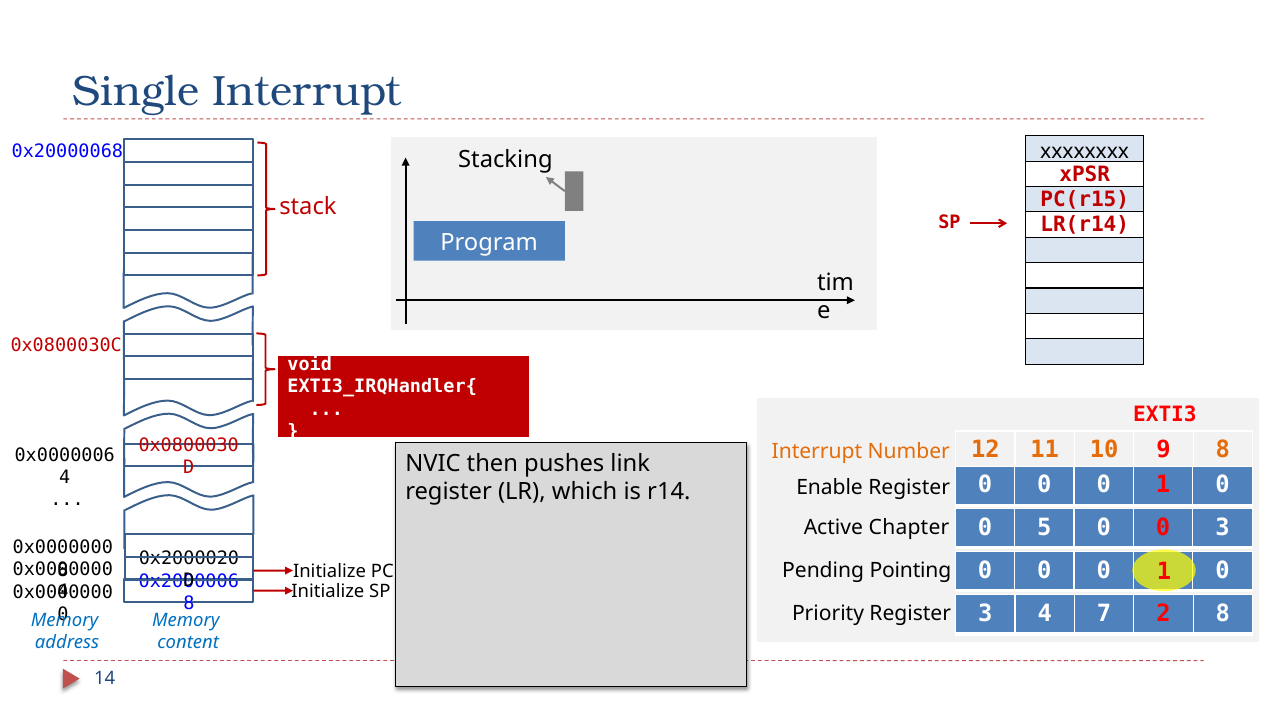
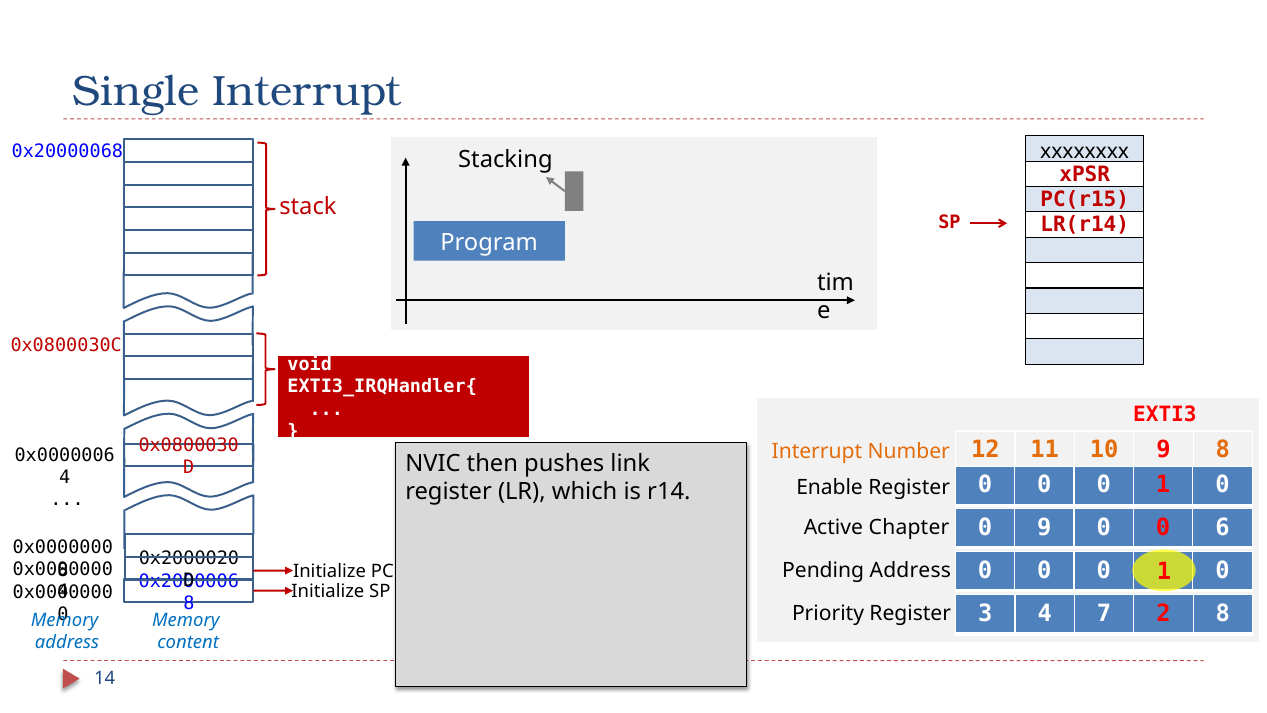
0 5: 5 -> 9 (1044, 527)
0 3: 3 -> 6 (1222, 527)
Pending Pointing: Pointing -> Address (910, 570)
